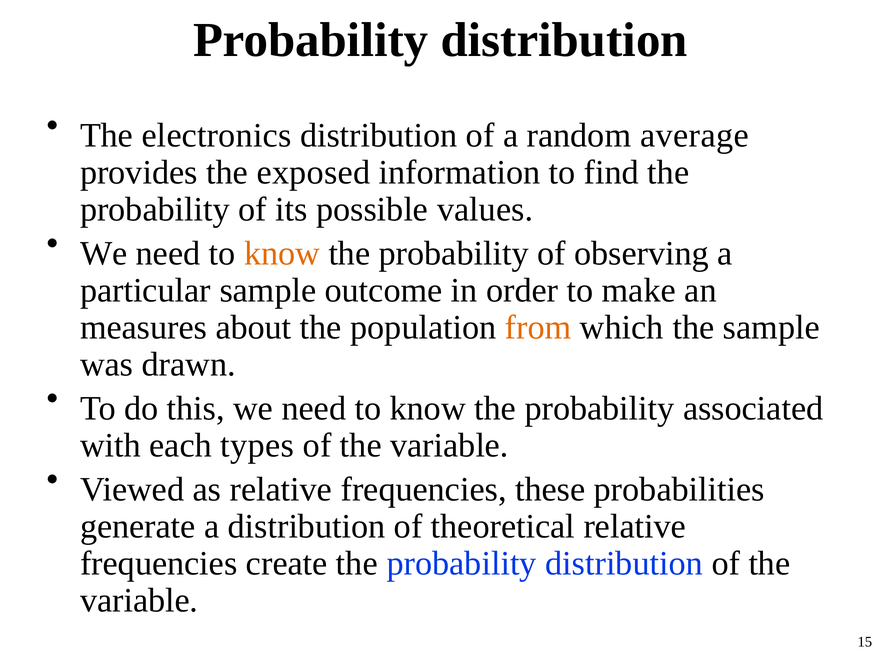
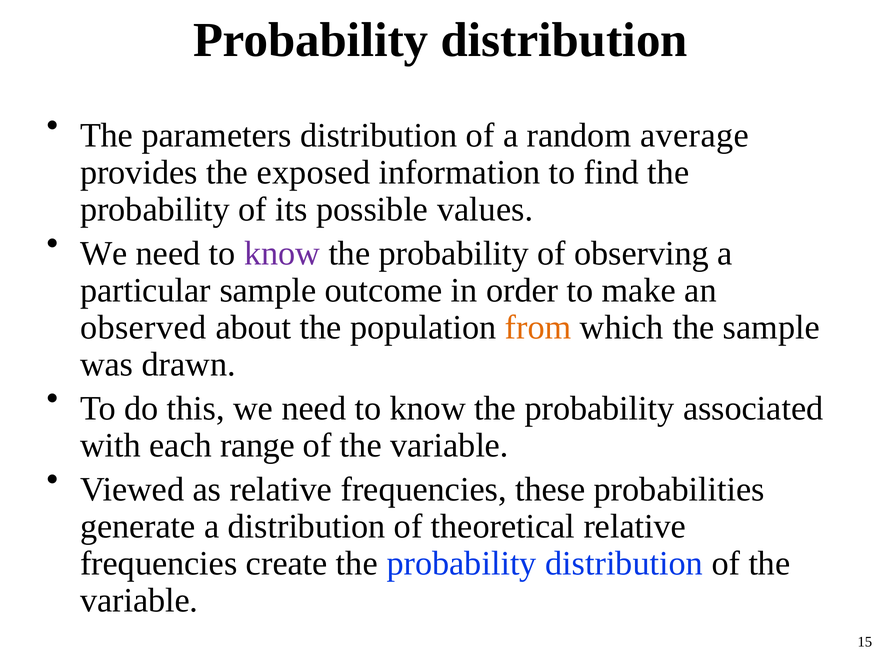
electronics: electronics -> parameters (217, 136)
know colour: orange -> purple (282, 254)
measures: measures -> observed (143, 328)
types: types -> range (258, 446)
